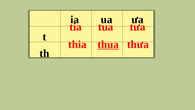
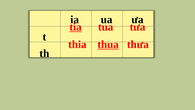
tia underline: none -> present (76, 27)
